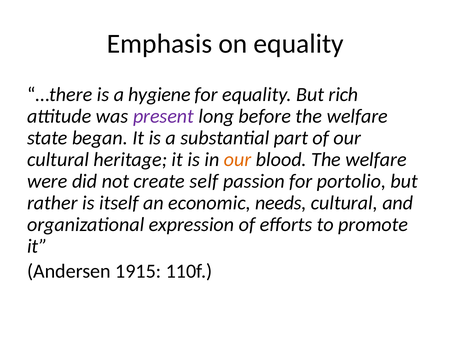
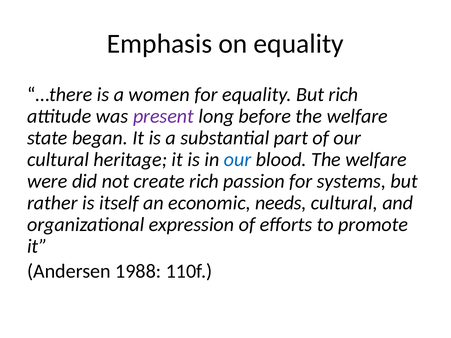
hygiene: hygiene -> women (159, 95)
our colour: orange -> blue (238, 160)
create self: self -> rich (204, 181)
portolio: portolio -> systems (351, 181)
1915: 1915 -> 1988 (138, 272)
